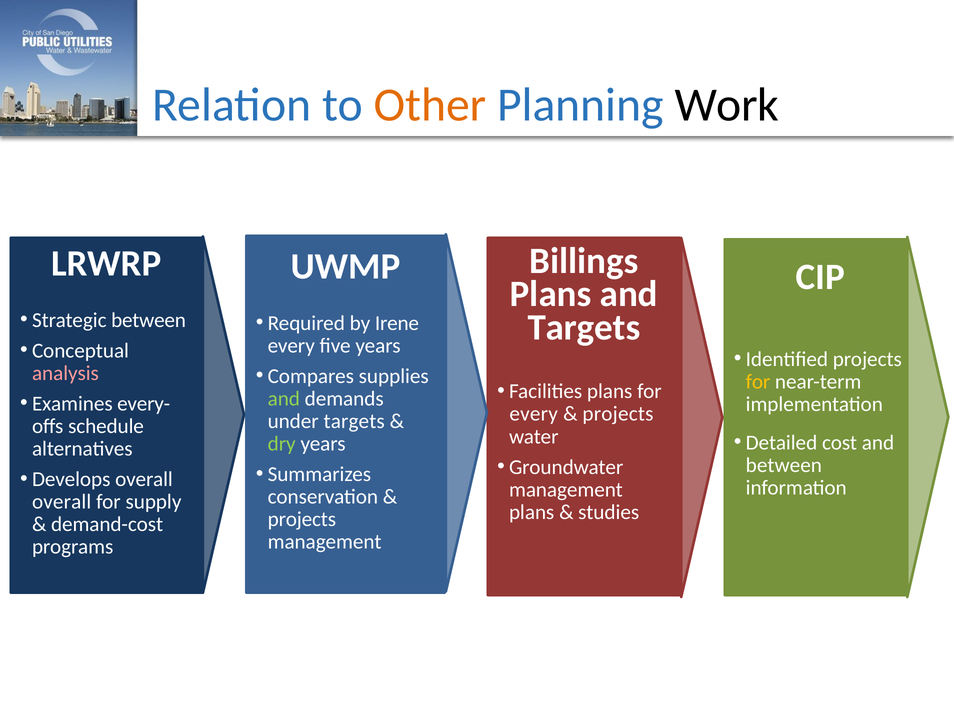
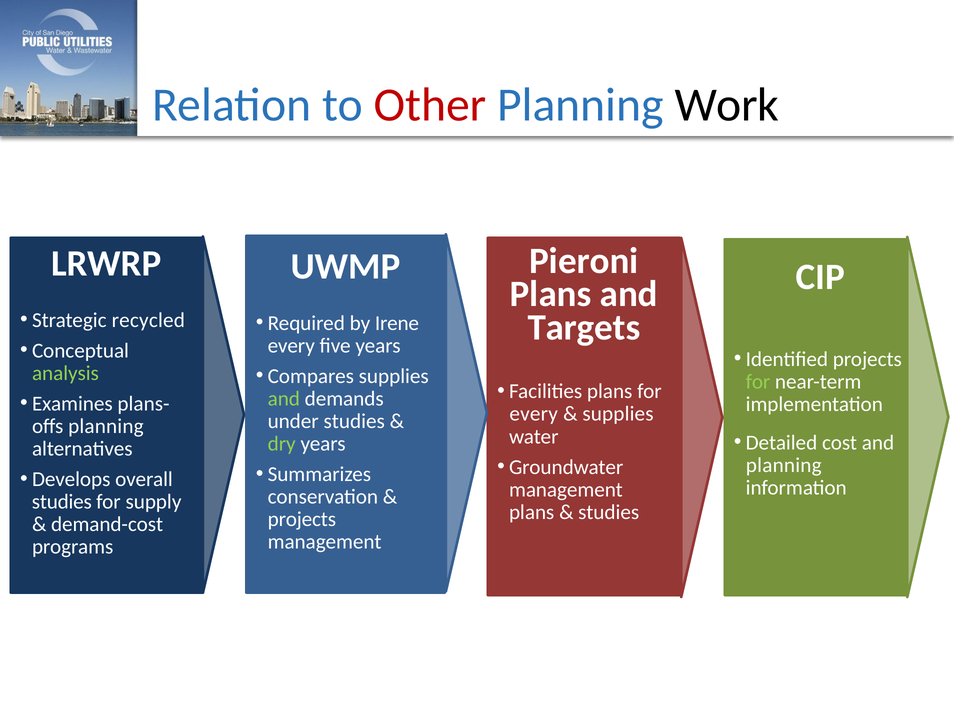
Other colour: orange -> red (430, 105)
Billings: Billings -> Pieroni (584, 261)
Strategic between: between -> recycled (148, 320)
analysis colour: pink -> light green (65, 373)
for colour: yellow -> light green (758, 381)
every-: every- -> plans- (144, 403)
projects: projects -> supplies (618, 414)
under targets: targets -> studies (354, 421)
offs schedule: schedule -> planning (106, 426)
between: between -> planning (784, 465)
overall: overall -> studies (62, 501)
